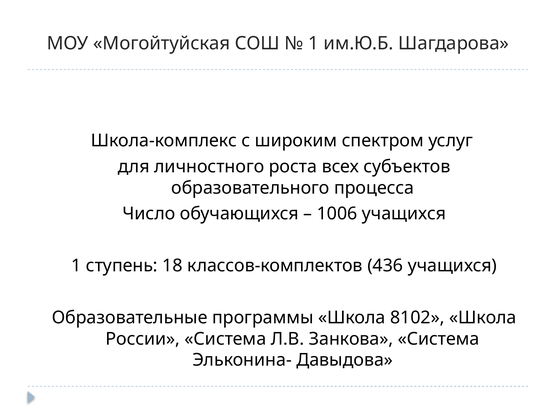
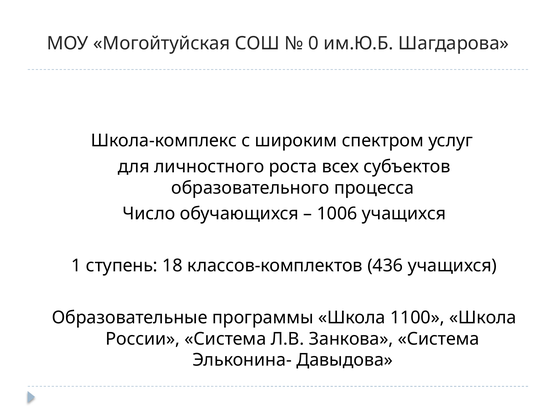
1: 1 -> 0 (314, 43)
8102: 8102 -> 1100 (417, 318)
